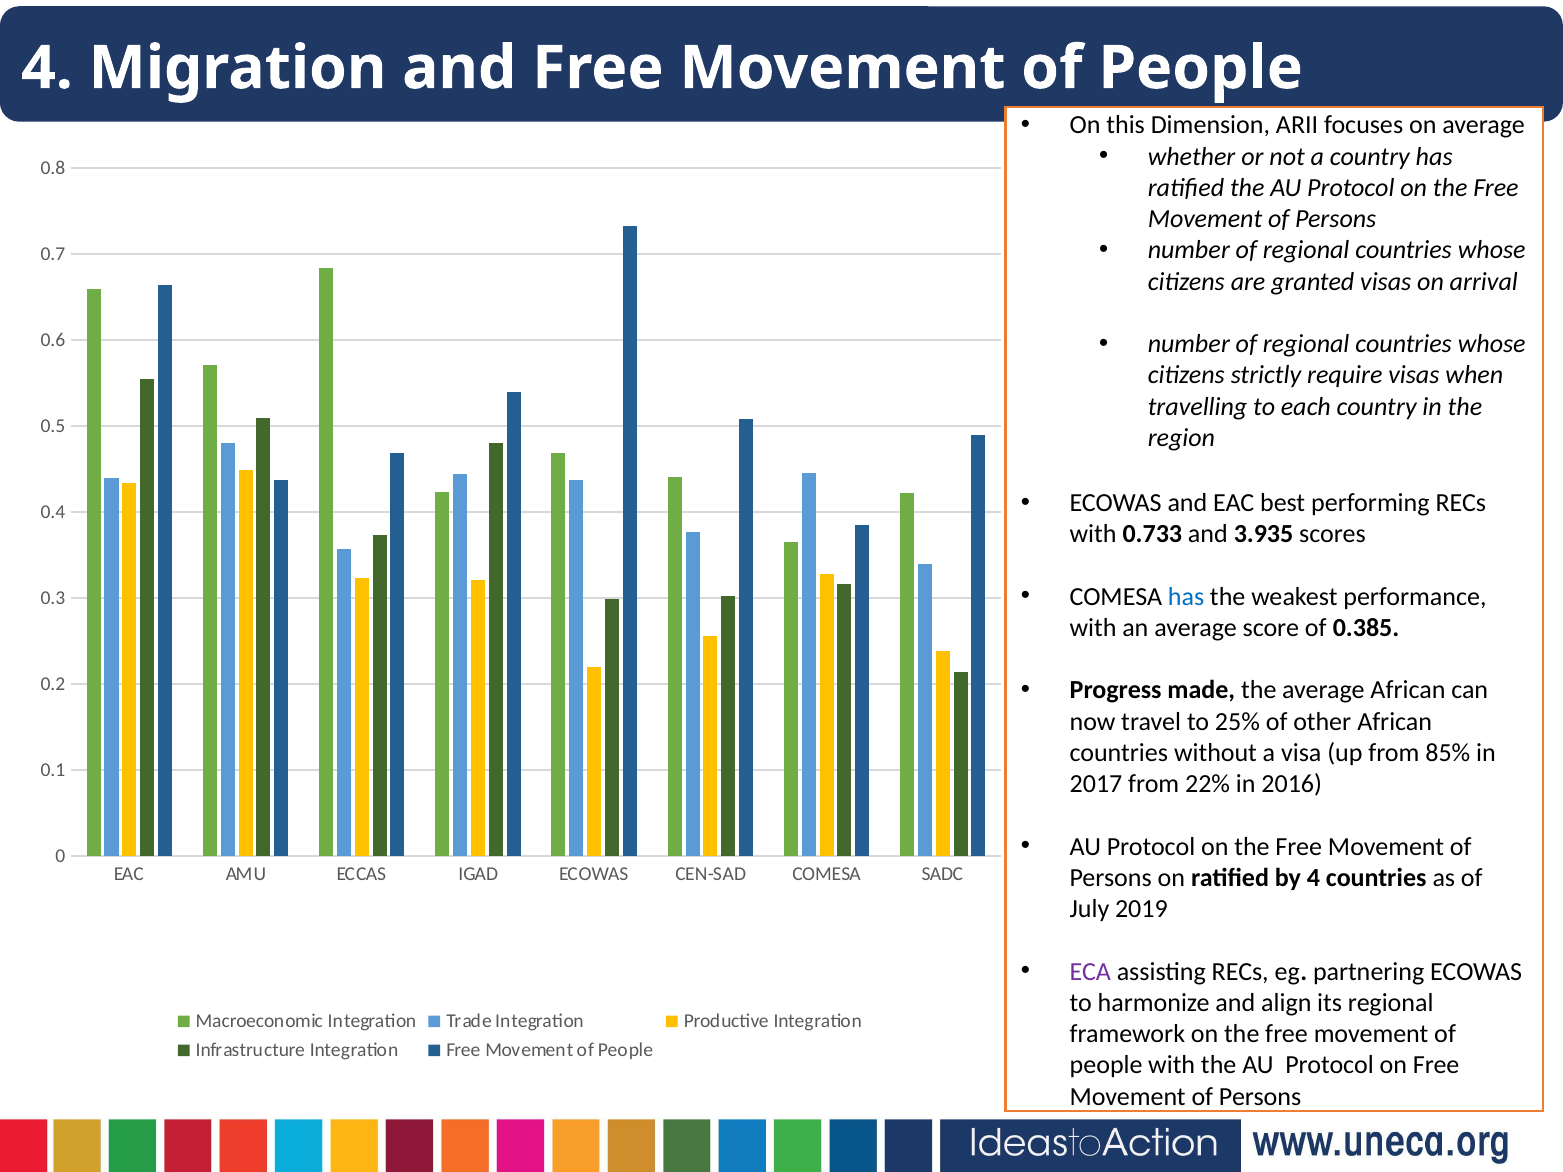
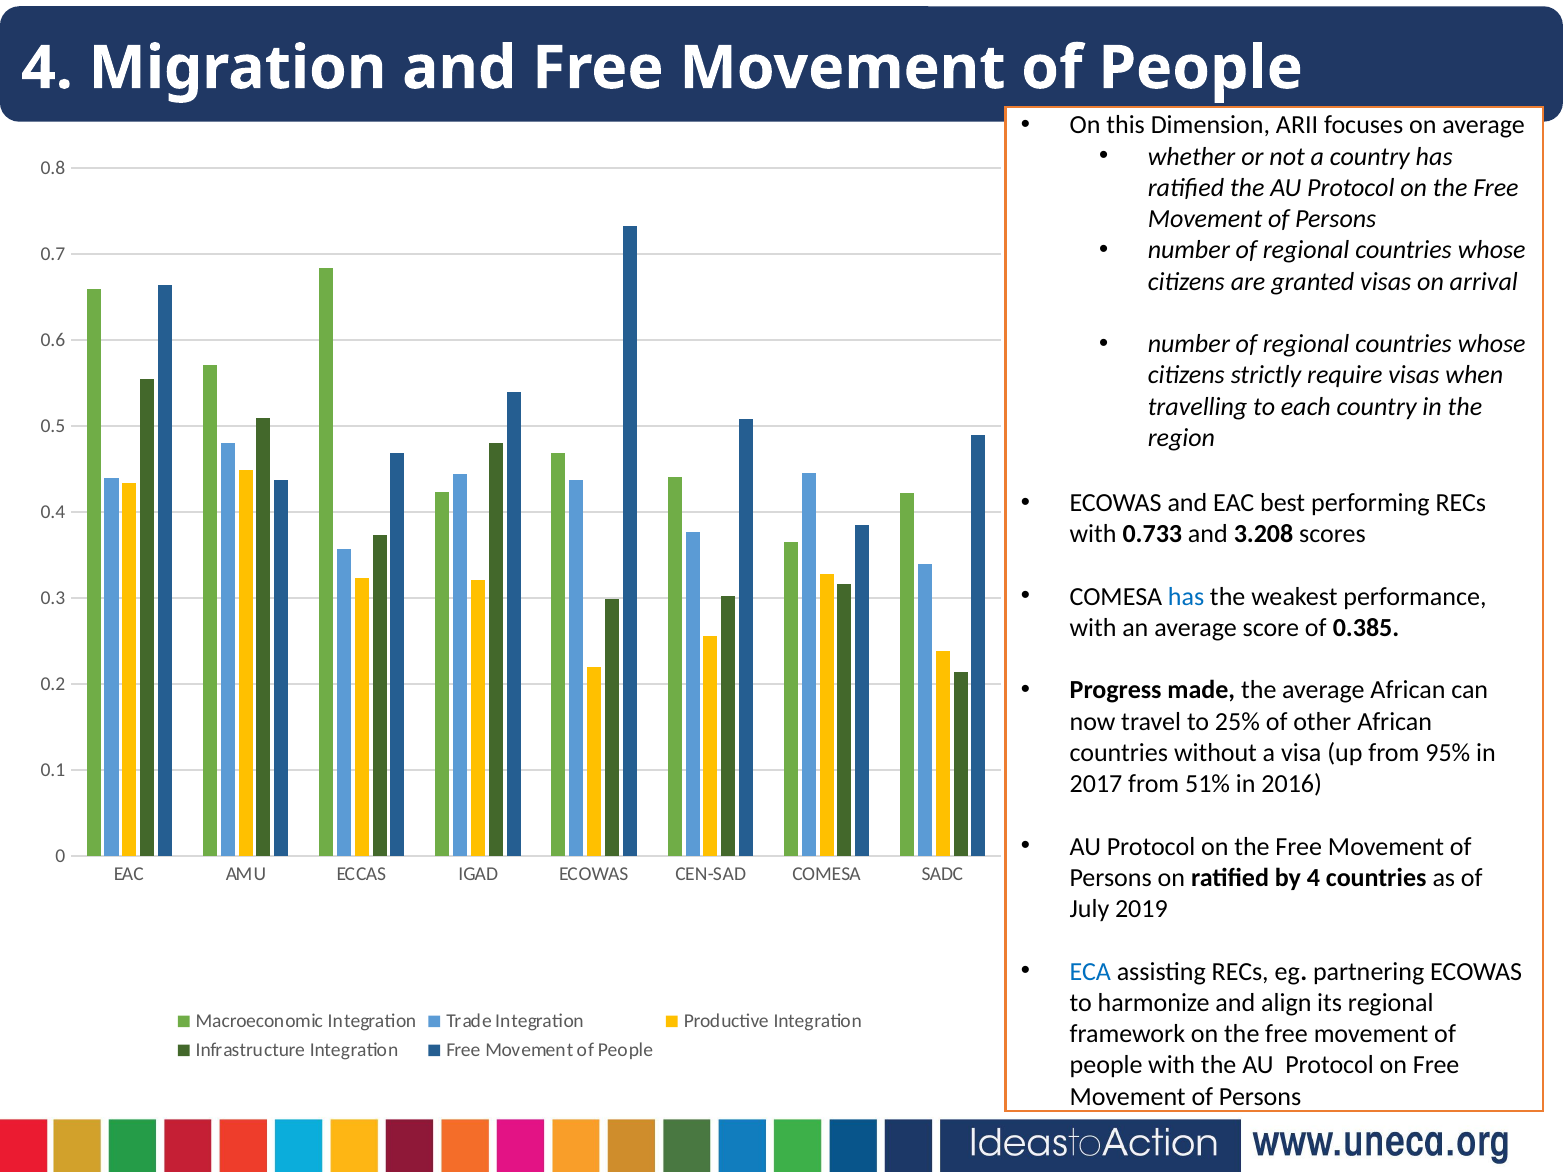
3.935: 3.935 -> 3.208 (1264, 534)
85%: 85% -> 95% (1448, 753)
22%: 22% -> 51% (1208, 784)
ECA colour: purple -> blue (1090, 972)
